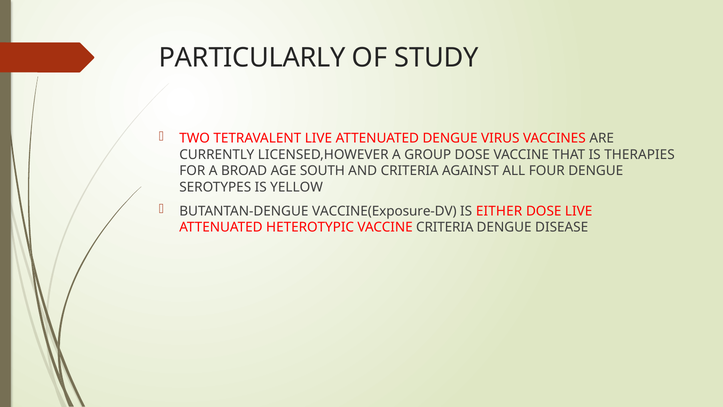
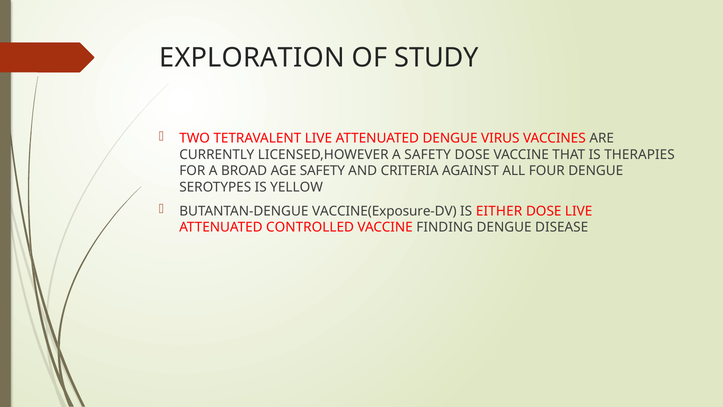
PARTICULARLY: PARTICULARLY -> EXPLORATION (252, 58)
A GROUP: GROUP -> SAFETY (428, 155)
AGE SOUTH: SOUTH -> SAFETY (322, 171)
HETEROTYPIC: HETEROTYPIC -> CONTROLLED (310, 227)
VACCINE CRITERIA: CRITERIA -> FINDING (445, 227)
